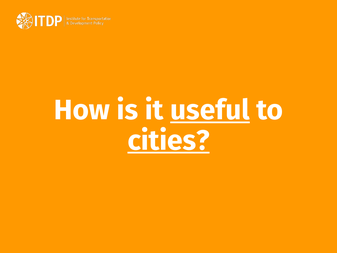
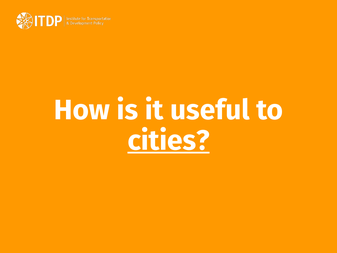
useful underline: present -> none (210, 110)
